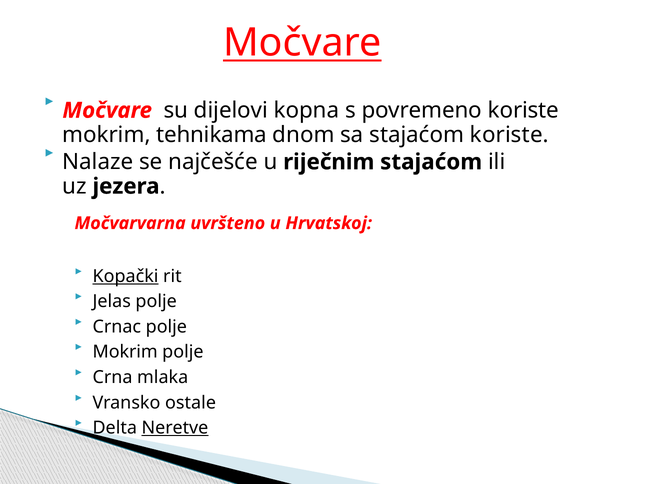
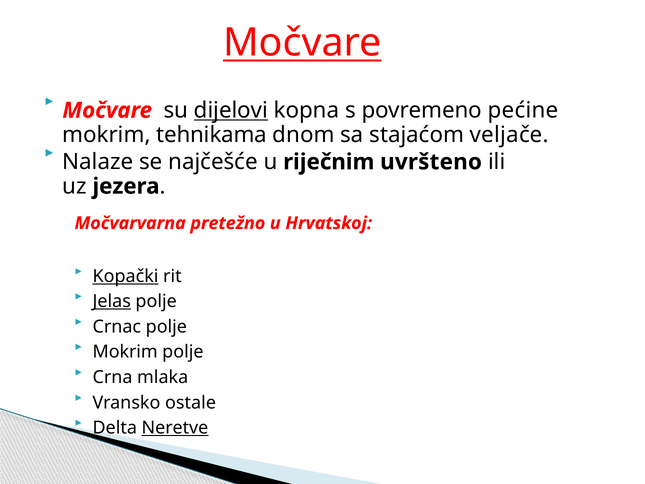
dijelovi underline: none -> present (231, 110)
povremeno koriste: koriste -> pećine (523, 110)
stajaćom koriste: koriste -> veljače (509, 135)
riječnim stajaćom: stajaćom -> uvršteno (431, 162)
uvršteno: uvršteno -> pretežno (228, 223)
Jelas underline: none -> present (112, 301)
